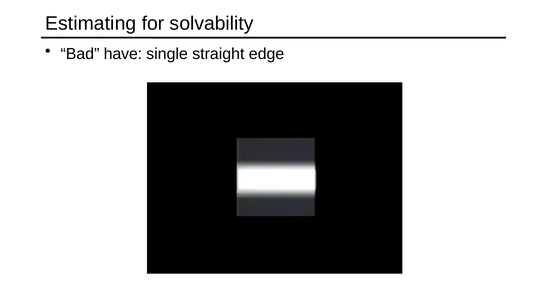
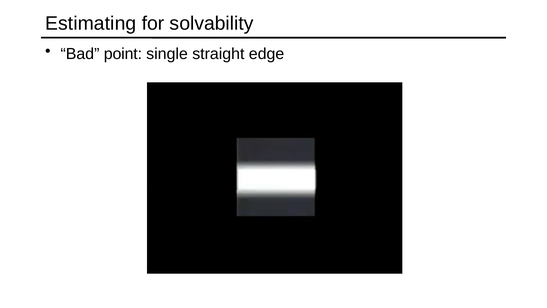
have: have -> point (123, 54)
